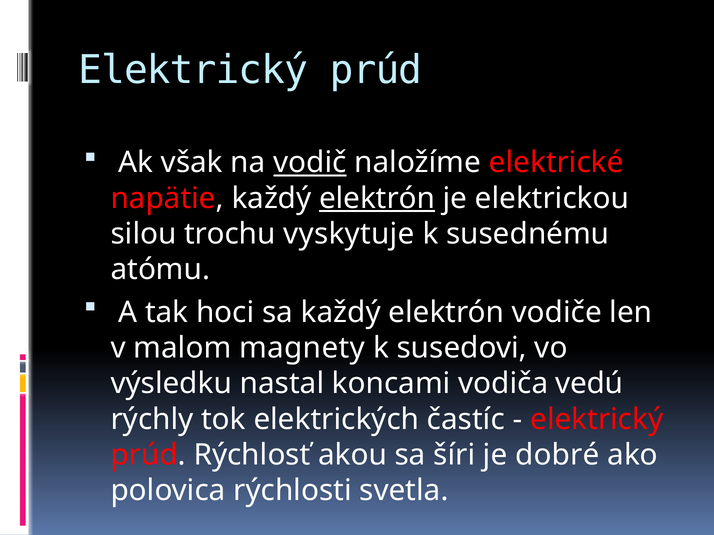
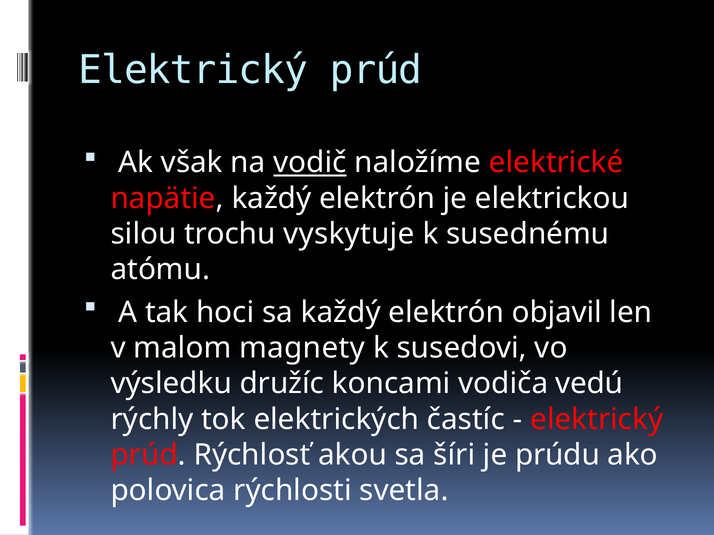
elektrón underline: present -> none (377, 199)
vodiče: vodiče -> objavil (557, 313)
nastal: nastal -> družíc (282, 384)
dobré: dobré -> prúdu (558, 455)
